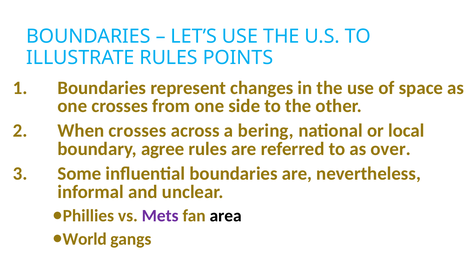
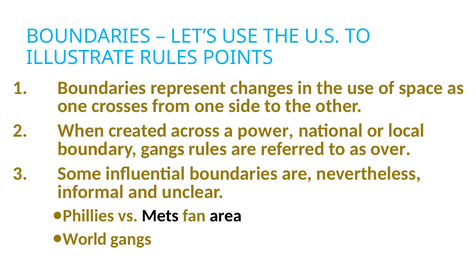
When crosses: crosses -> created (138, 131)
bering: bering -> power (266, 131)
boundary agree: agree -> gangs (163, 149)
Mets colour: purple -> black (160, 216)
